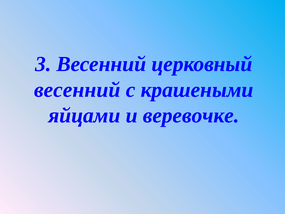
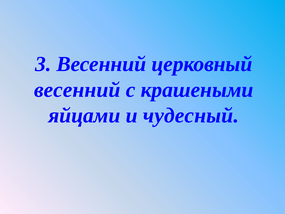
веревочке: веревочке -> чудесный (191, 115)
